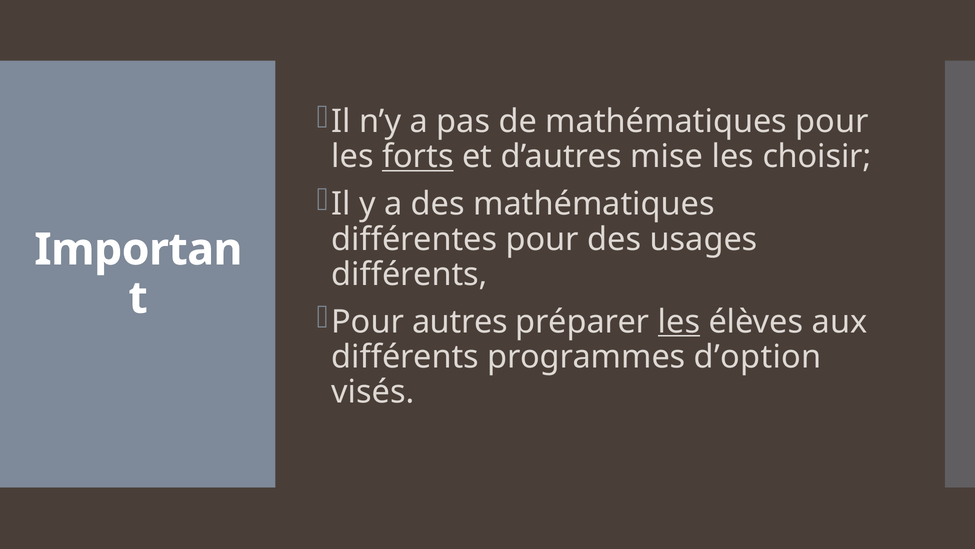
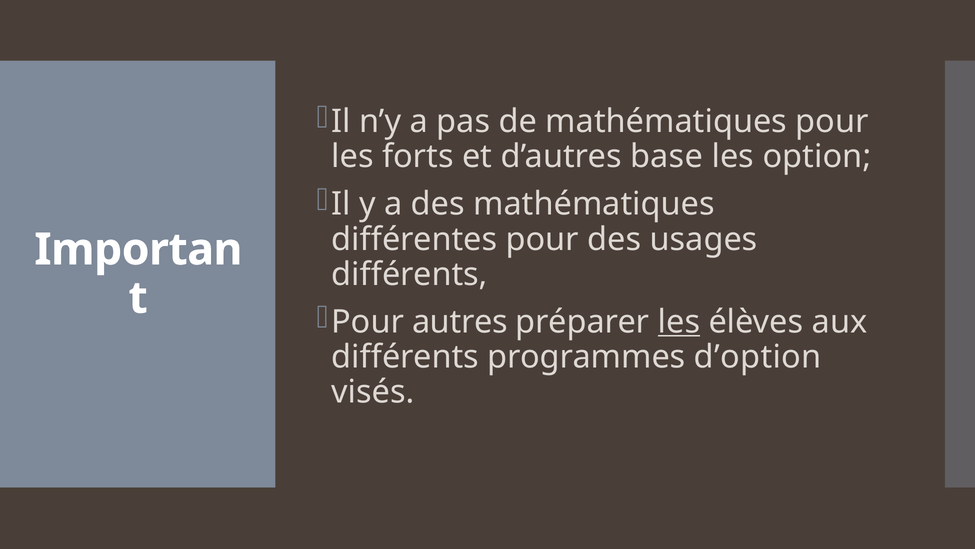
forts underline: present -> none (418, 157)
mise: mise -> base (667, 157)
choisir: choisir -> option (817, 157)
